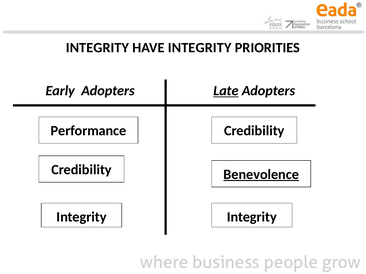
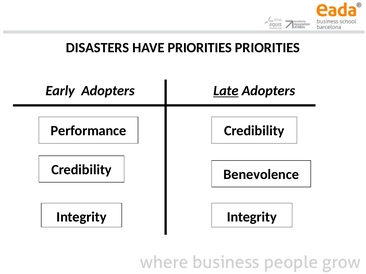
INTEGRITY: INTEGRITY -> DISASTERS (97, 48)
HAVE INTEGRITY: INTEGRITY -> PRIORITIES (200, 48)
Benevolence underline: present -> none (261, 175)
